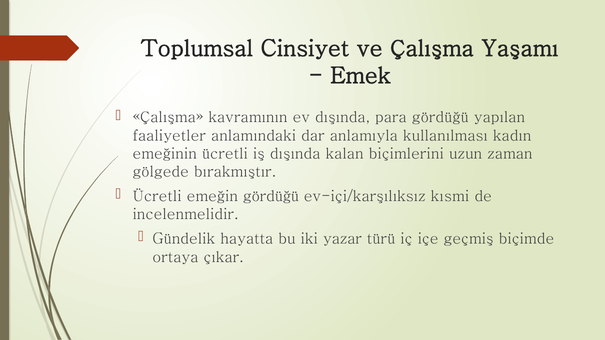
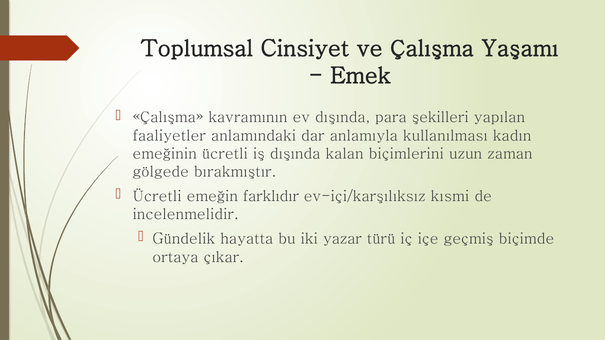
para gördüğü: gördüğü -> şekilleri (440, 118)
emeğin gördüğü: gördüğü -> farklıdır (271, 196)
